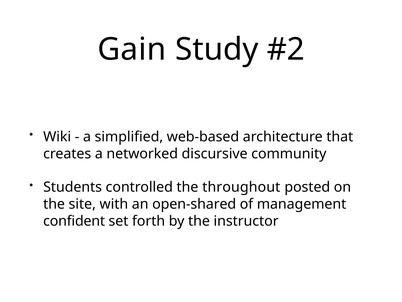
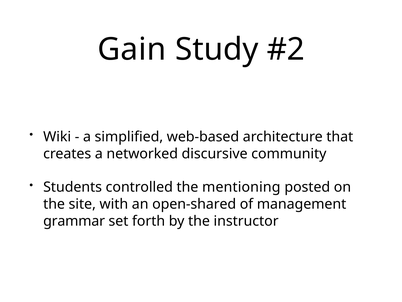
throughout: throughout -> mentioning (241, 187)
confident: confident -> grammar (74, 221)
